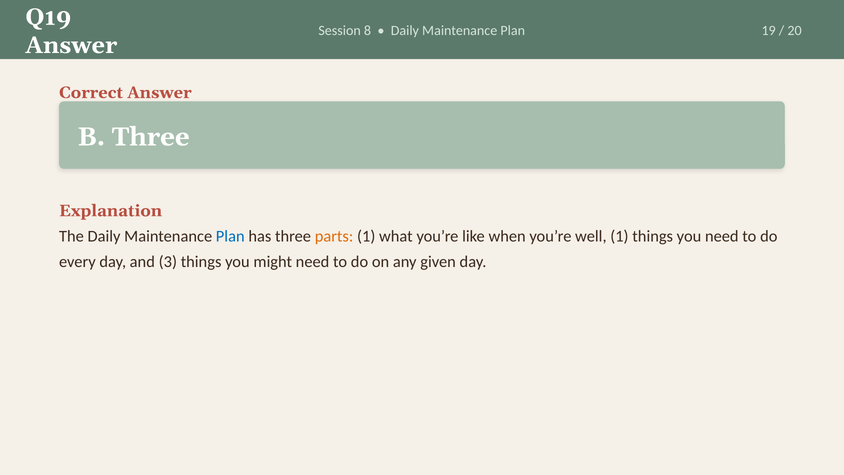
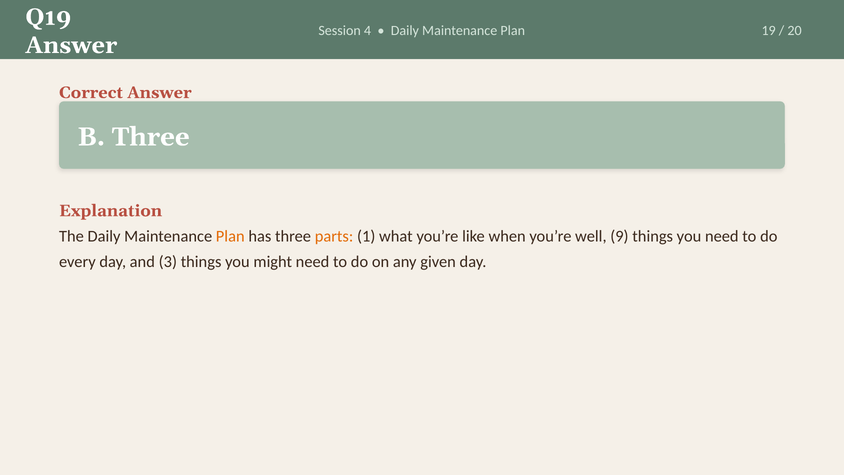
8: 8 -> 4 (368, 30)
Plan colour: blue -> orange (230, 236)
well 1: 1 -> 9 (619, 236)
